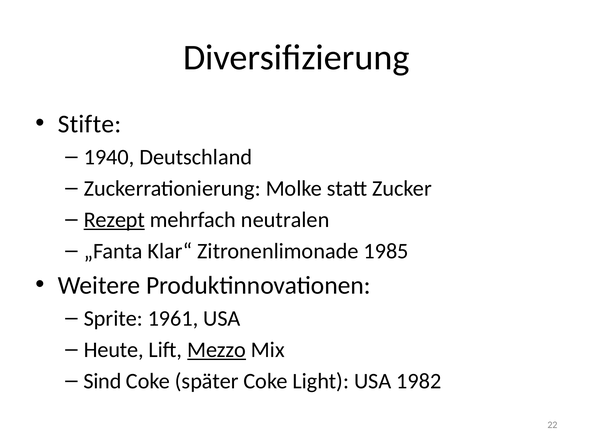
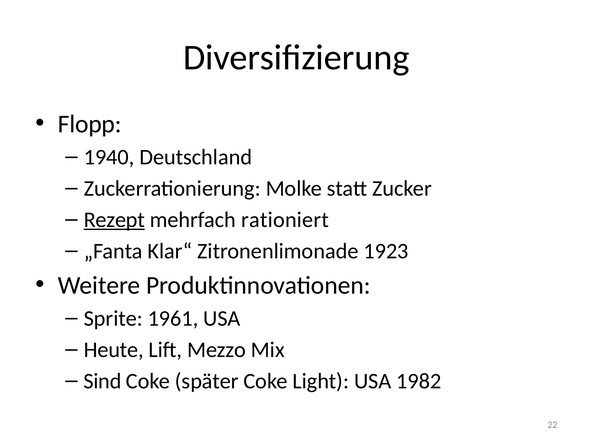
Stifte: Stifte -> Flopp (90, 124)
neutralen: neutralen -> rationiert (285, 220)
1985: 1985 -> 1923 (386, 251)
Mezzo underline: present -> none (217, 350)
